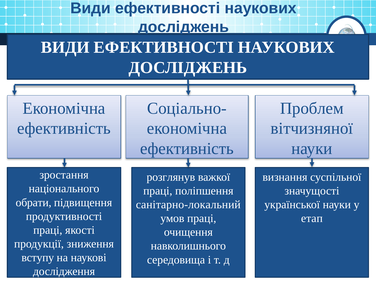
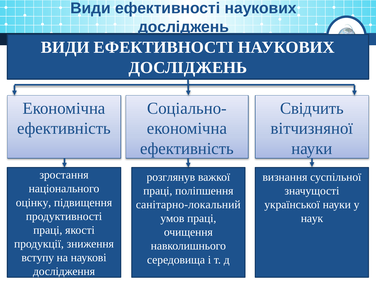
Проблем: Проблем -> Свідчить (312, 108)
обрати: обрати -> оцінку (34, 202)
етап: етап -> наук (312, 218)
